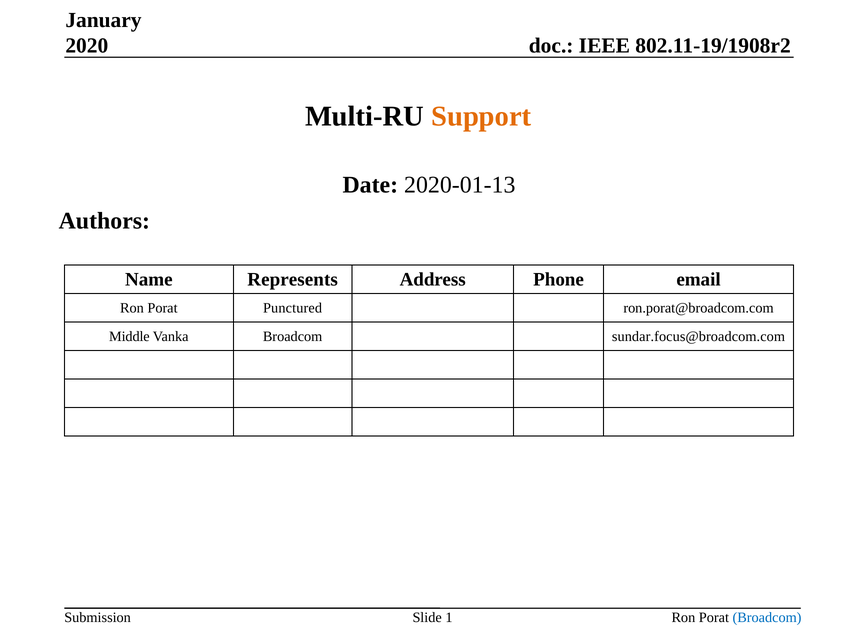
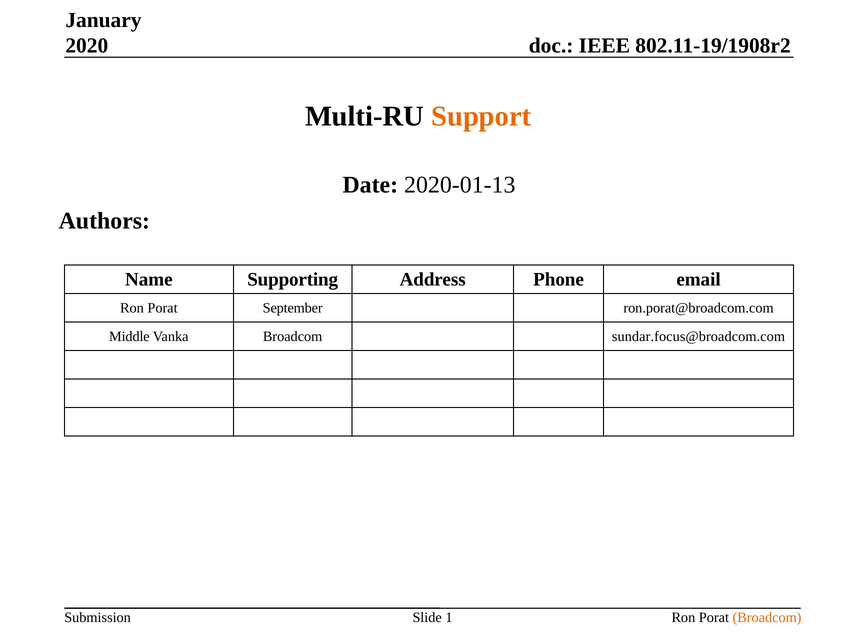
Represents: Represents -> Supporting (293, 279)
Punctured: Punctured -> September (293, 308)
Broadcom colour: blue -> orange (767, 617)
